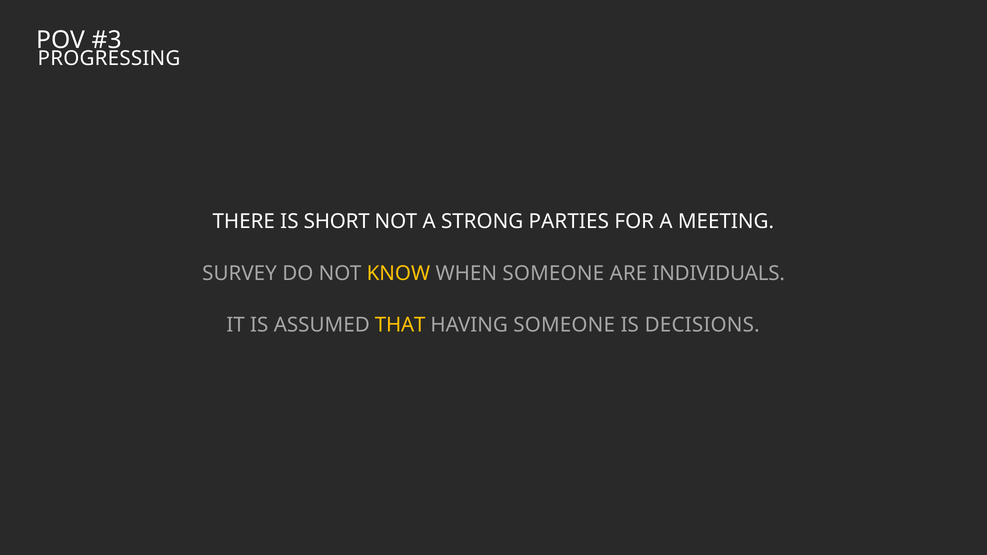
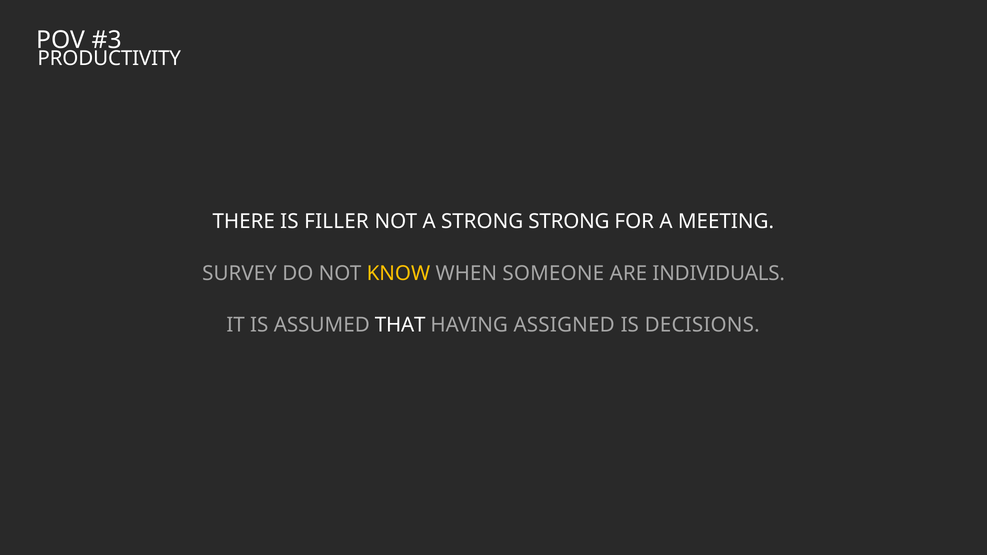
PROGRESSING: PROGRESSING -> PRODUCTIVITY (109, 59)
SHORT: SHORT -> FILLER (336, 221)
STRONG PARTIES: PARTIES -> STRONG (569, 221)
THAT colour: yellow -> white (400, 325)
HAVING SOMEONE: SOMEONE -> ASSIGNED (564, 325)
